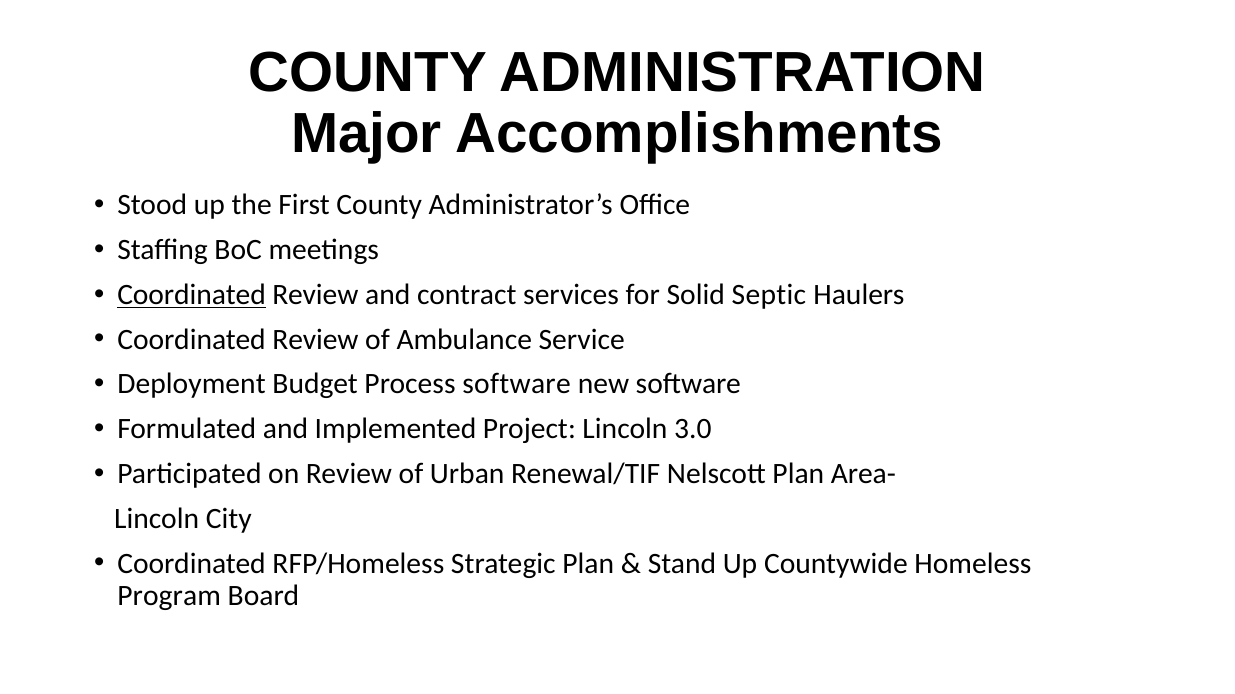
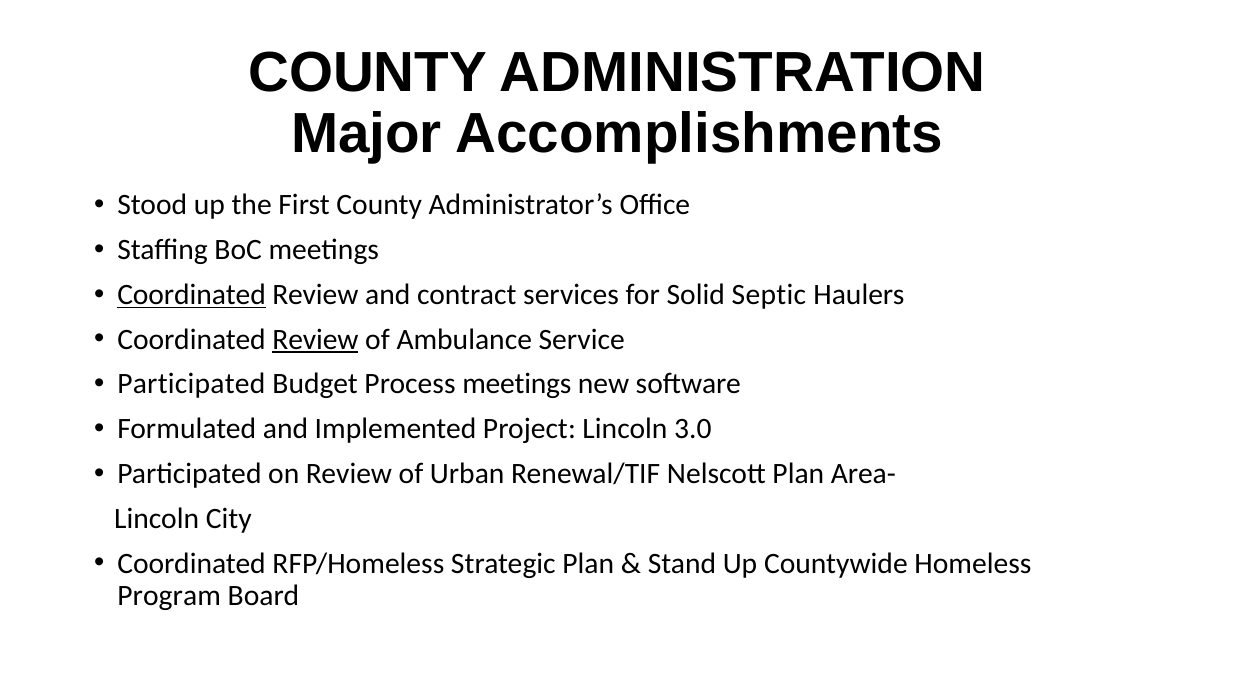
Review underline: none -> present (316, 340)
Deployment: Deployment -> Participated (191, 385)
Process software: software -> meetings (517, 385)
